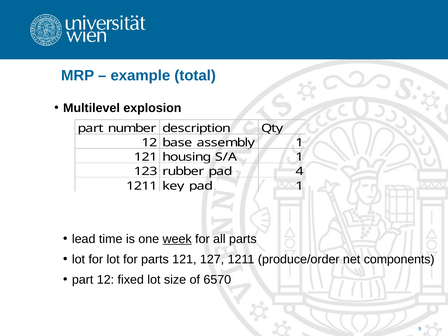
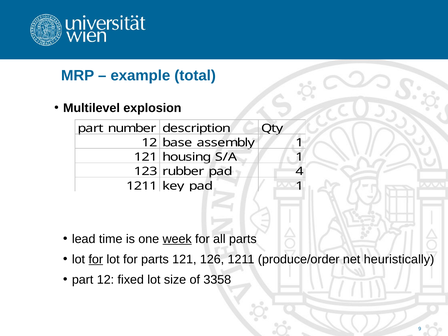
for underline: none -> present (96, 259)
127: 127 -> 126 (212, 259)
components: components -> heuristically (399, 259)
6570: 6570 -> 3358 (217, 280)
